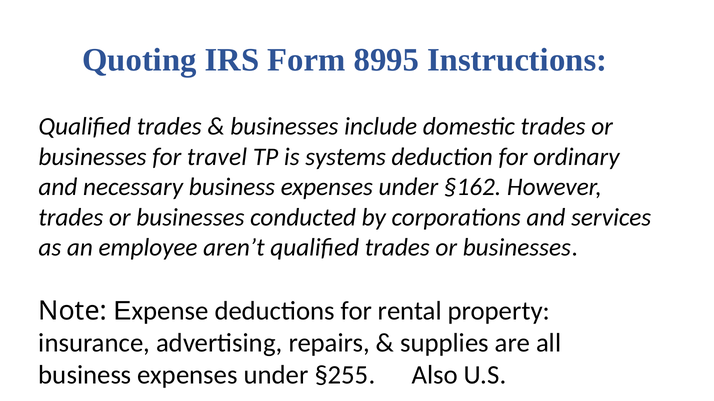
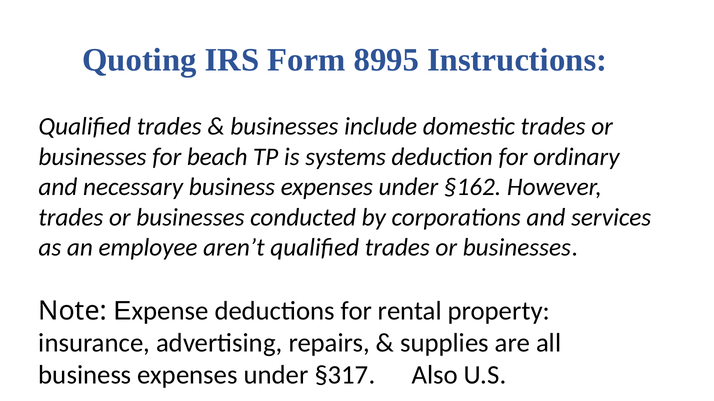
travel: travel -> beach (217, 157)
§255: §255 -> §317 (345, 376)
